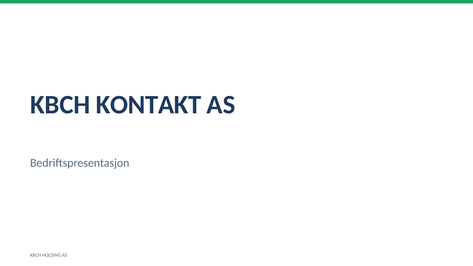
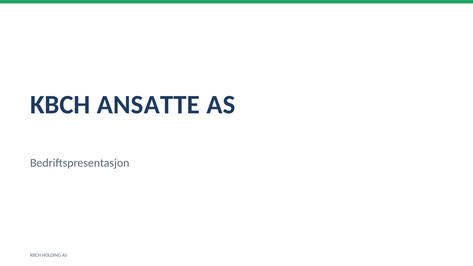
KONTAKT: KONTAKT -> ANSATTE (148, 105)
